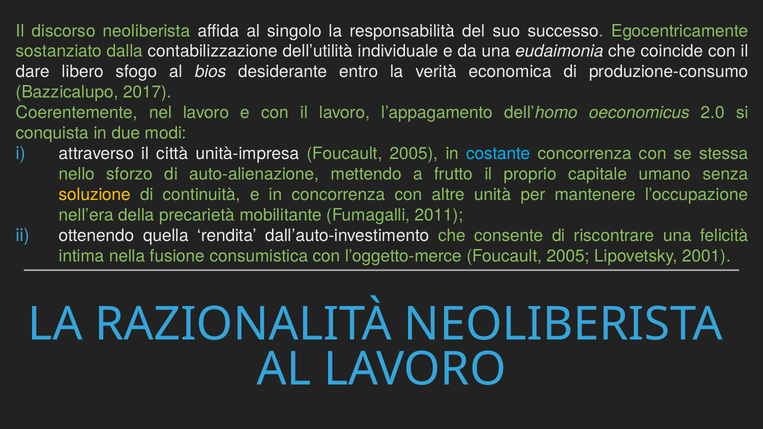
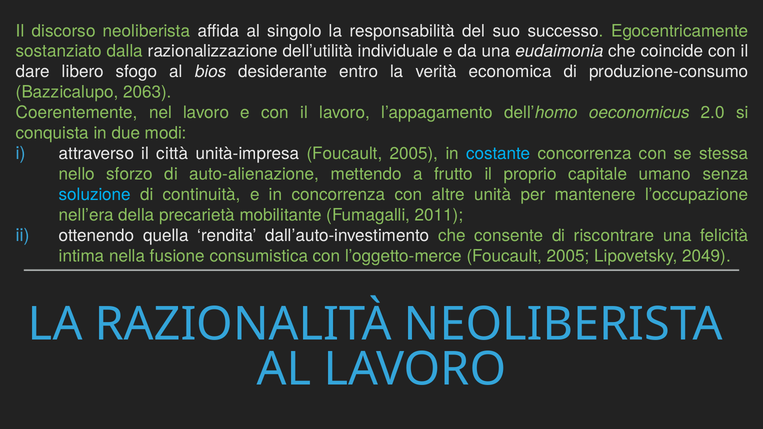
contabilizzazione: contabilizzazione -> razionalizzazione (213, 51)
2017: 2017 -> 2063 (147, 92)
soluzione colour: yellow -> light blue (95, 195)
2001: 2001 -> 2049 (707, 256)
